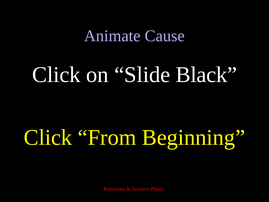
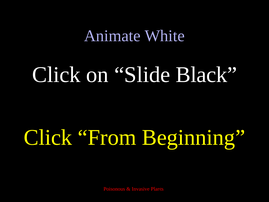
Cause: Cause -> White (165, 36)
